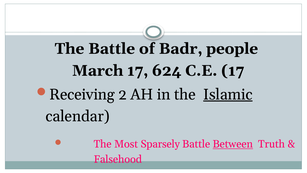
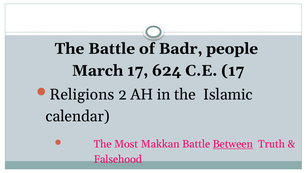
Receiving: Receiving -> Religions (82, 94)
Islamic underline: present -> none (228, 94)
Sparsely: Sparsely -> Makkan (160, 144)
